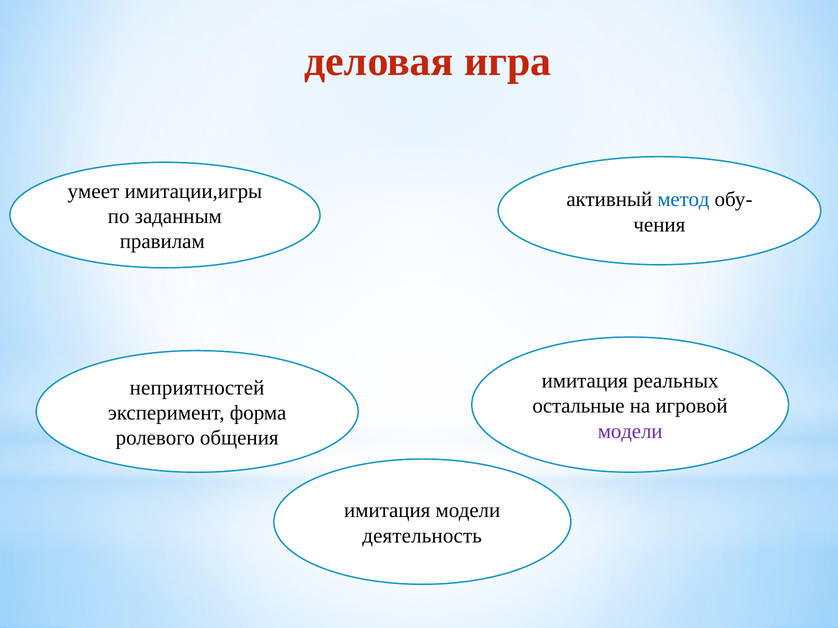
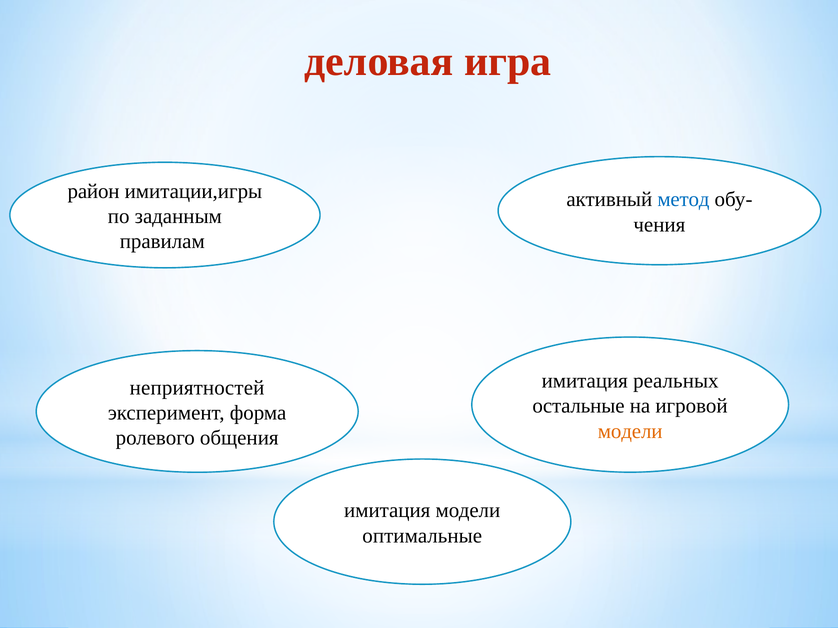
умеет: умеет -> район (94, 192)
модели colour: purple -> orange (630, 432)
деятельность: деятельность -> оптимальные (422, 536)
